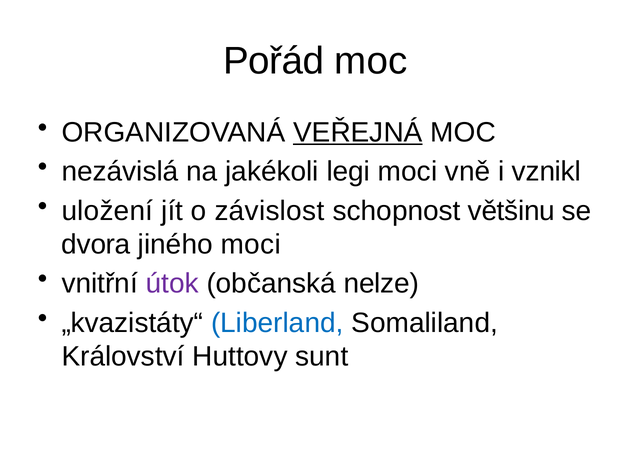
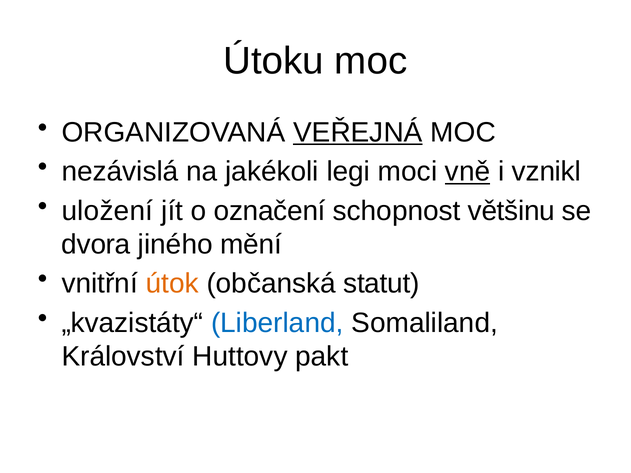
Pořád: Pořád -> Útoku (274, 61)
vně underline: none -> present (468, 172)
závislost: závislost -> označení (270, 211)
jiného moci: moci -> mění (251, 245)
útok colour: purple -> orange (172, 284)
nelze: nelze -> statut (381, 284)
sunt: sunt -> pakt (322, 357)
